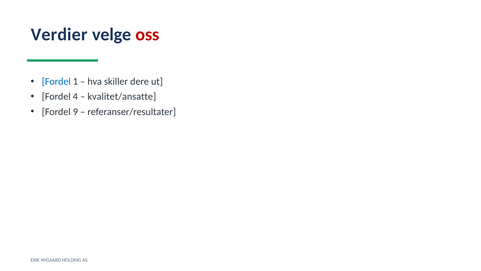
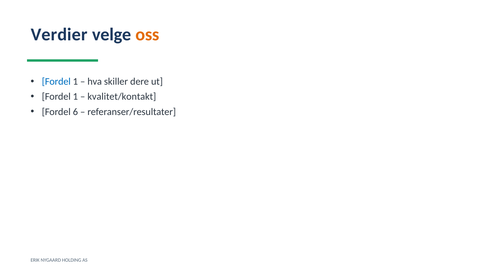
oss colour: red -> orange (147, 34)
4: 4 -> 1 (75, 97)
kvalitet/ansatte: kvalitet/ansatte -> kvalitet/kontakt (122, 97)
9: 9 -> 6 (75, 112)
